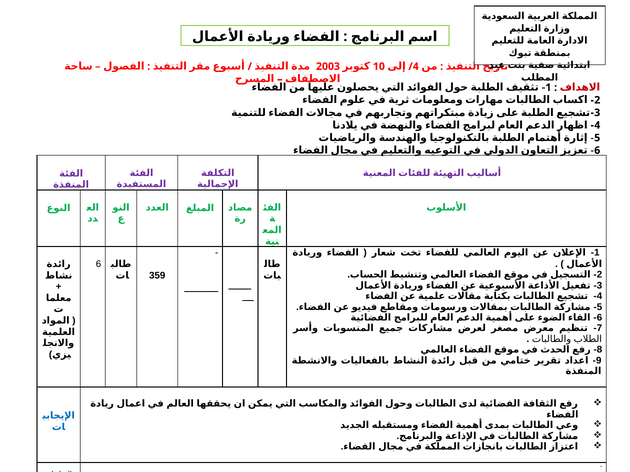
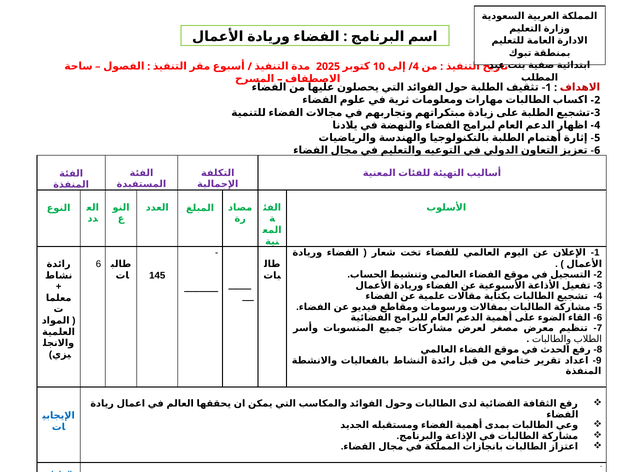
2003: 2003 -> 2025 (328, 67)
359: 359 -> 145 (157, 276)
